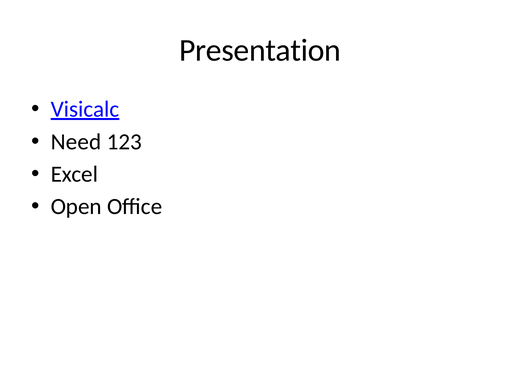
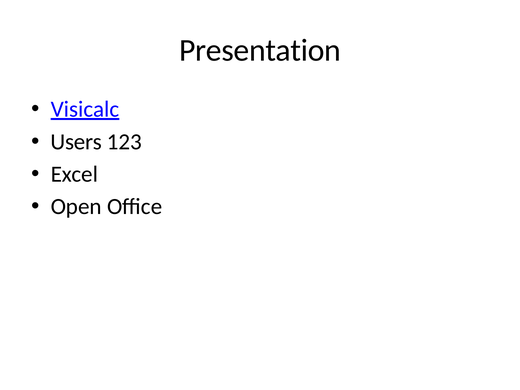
Need: Need -> Users (76, 142)
